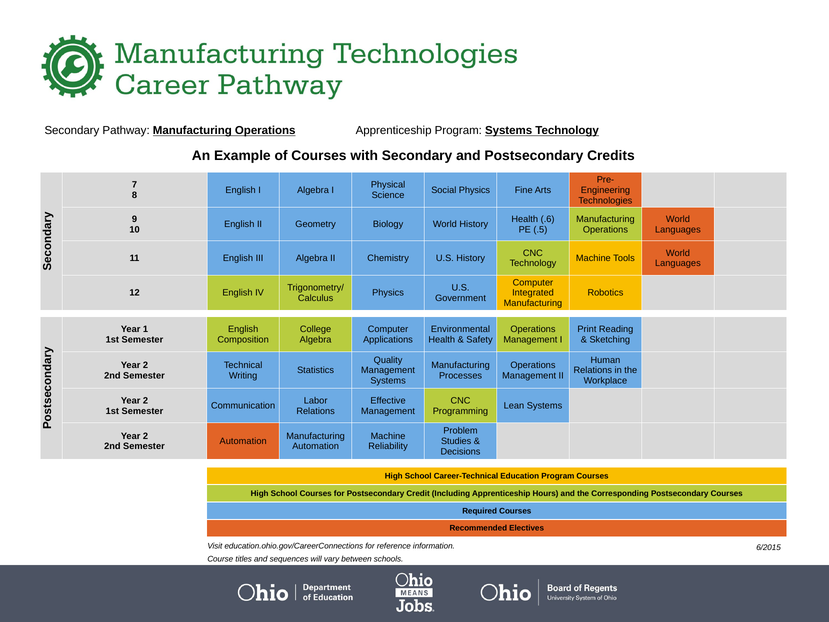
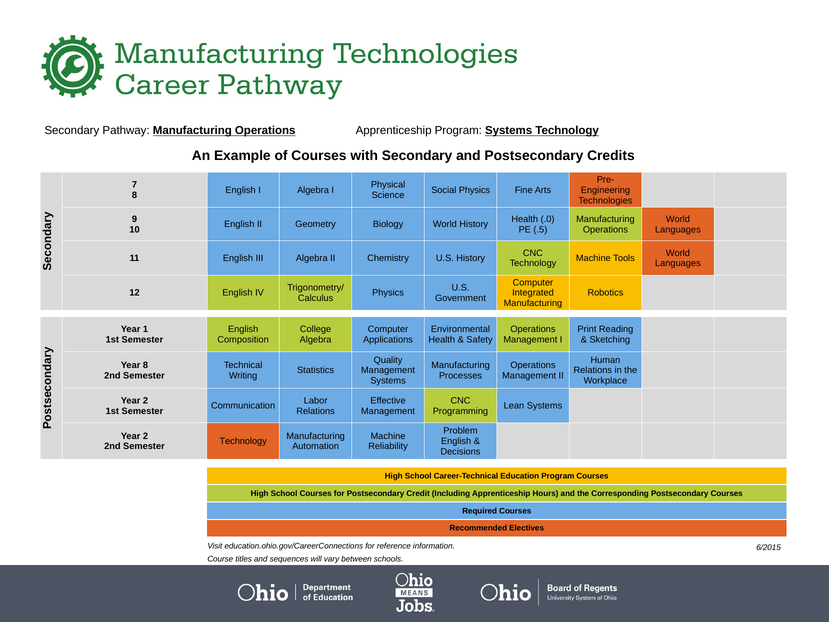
.6: .6 -> .0 (548, 219)
2: 2 -> 8 (145, 365)
Automation: Automation -> Technology (243, 441)
Studies: Studies -> English (456, 441)
